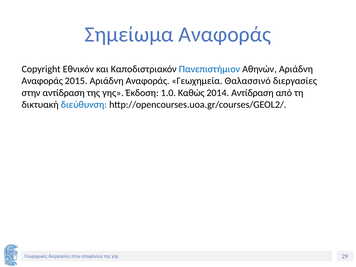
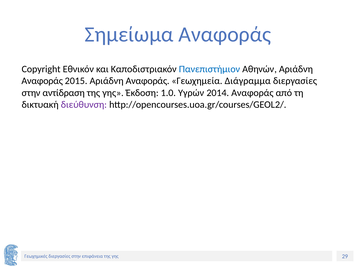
Θαλασσινό: Θαλασσινό -> Διάγραμμα (248, 81)
Καθώς: Καθώς -> Υγρών (191, 93)
2014 Αντίδραση: Αντίδραση -> Αναφοράς (252, 93)
διεύθυνση colour: blue -> purple (84, 105)
